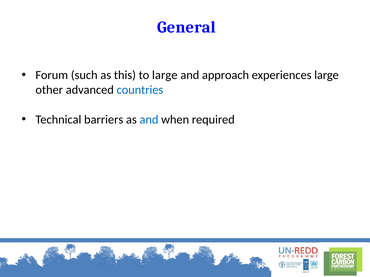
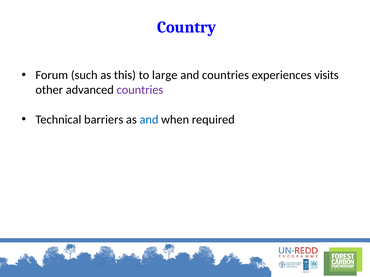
General: General -> Country (187, 27)
and approach: approach -> countries (225, 75)
experiences large: large -> visits (327, 75)
countries colour: blue -> purple (140, 90)
